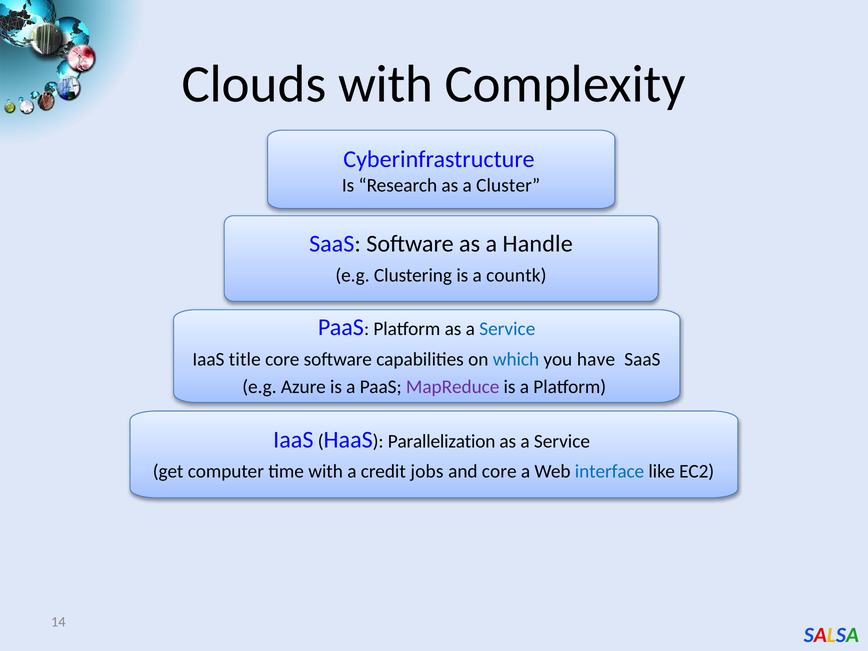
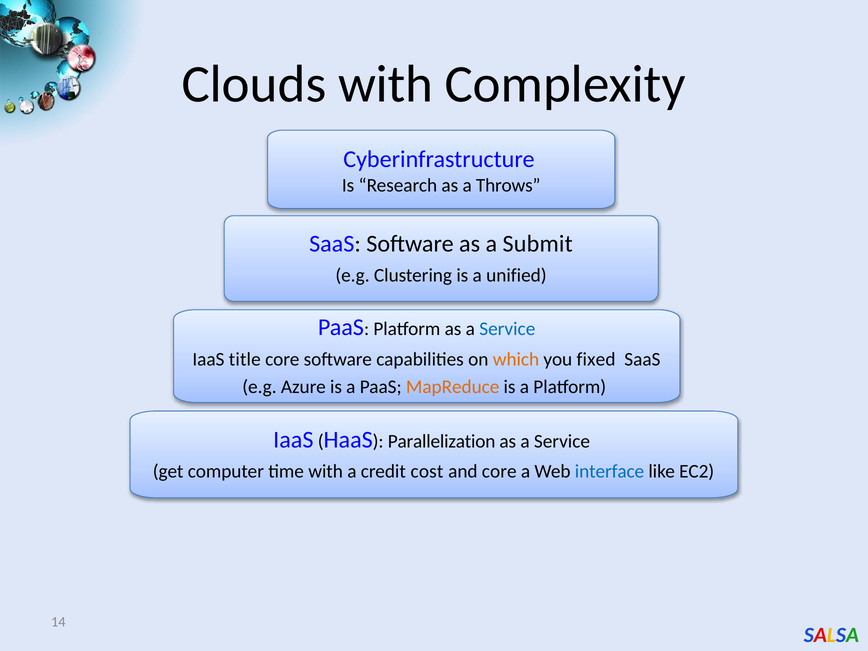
Cluster: Cluster -> Throws (508, 185)
Handle: Handle -> Submit (538, 244)
countk: countk -> unified (516, 276)
which colour: blue -> orange (516, 359)
have: have -> fixed (596, 359)
MapReduce colour: purple -> orange (453, 387)
jobs: jobs -> cost (427, 472)
